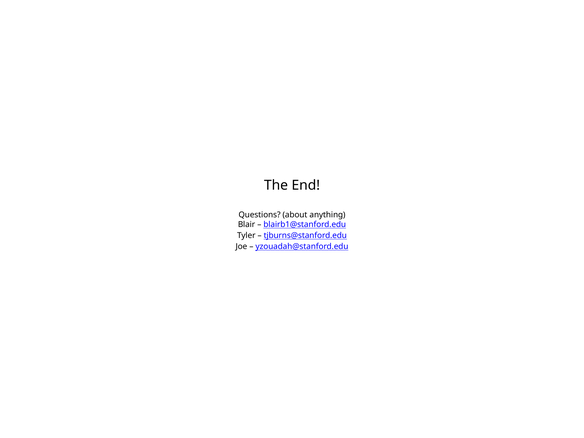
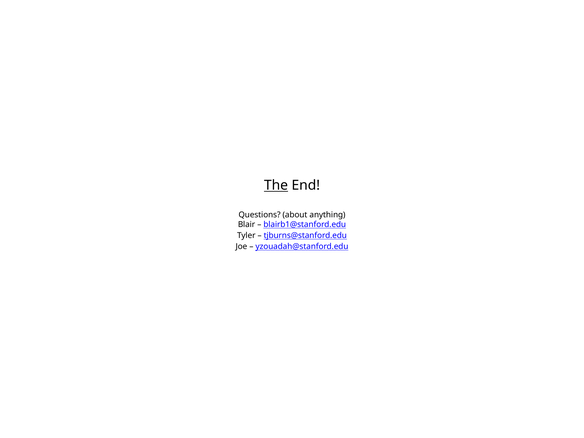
The underline: none -> present (276, 185)
